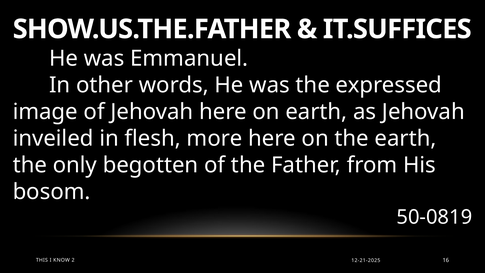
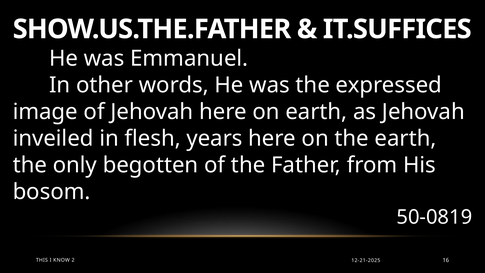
more: more -> years (215, 138)
